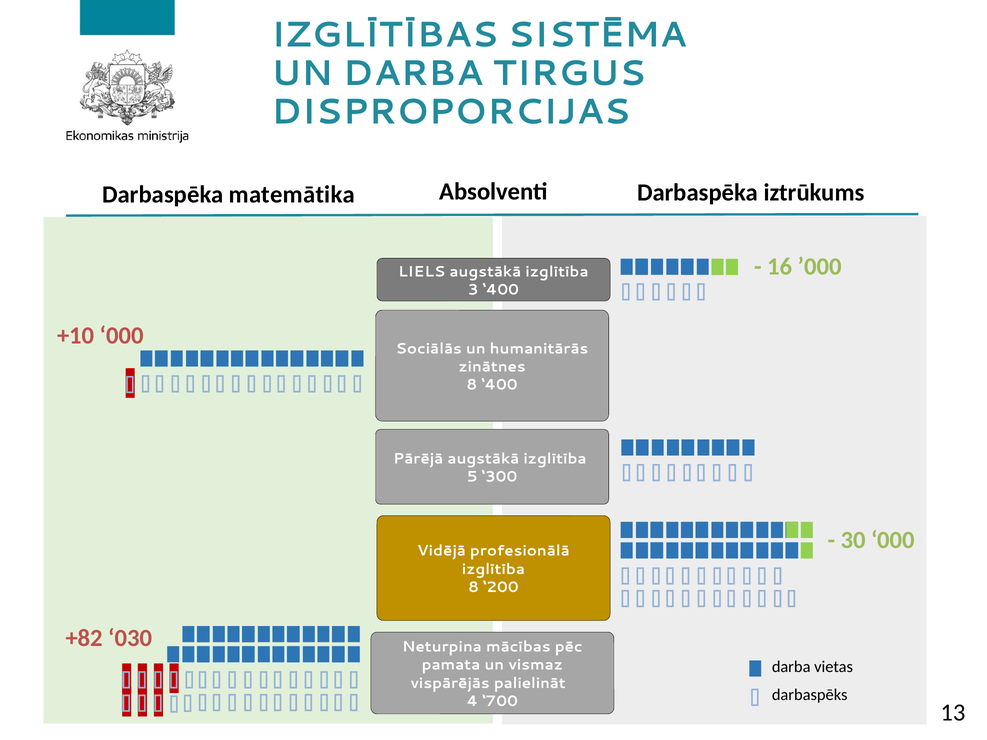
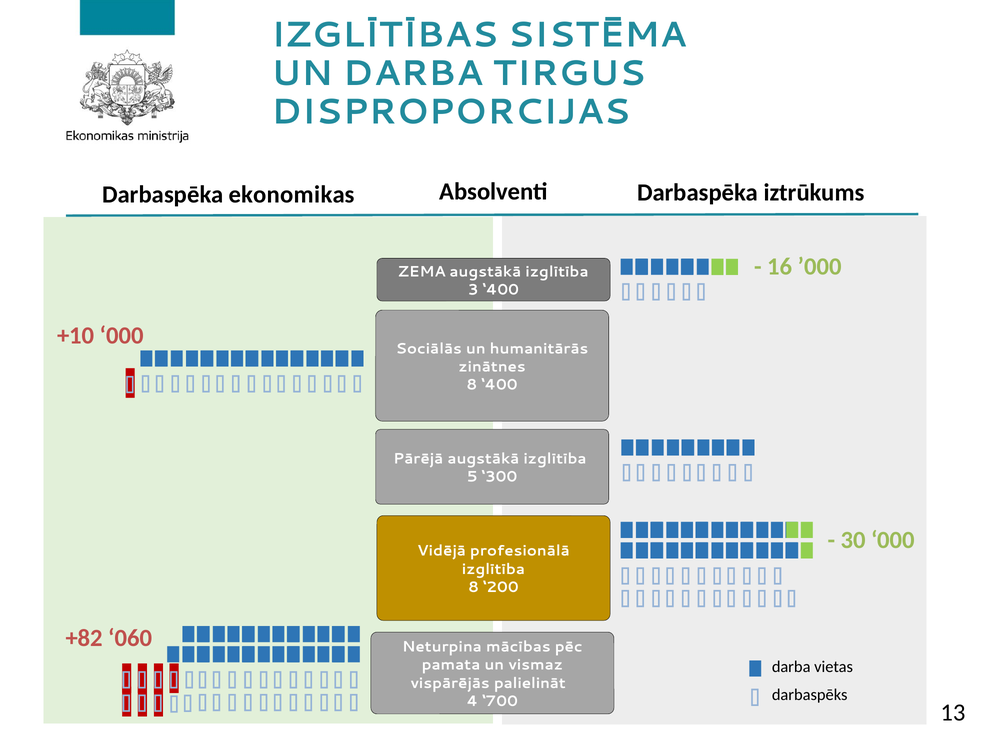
matemātika: matemātika -> ekonomikas (292, 195)
LIELS: LIELS -> ZEMA (422, 272)
030: 030 -> 060 (130, 639)
